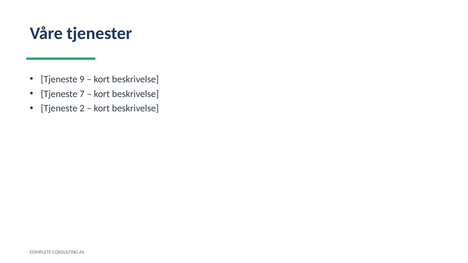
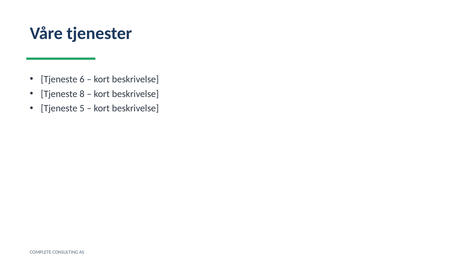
9: 9 -> 6 (82, 79)
7: 7 -> 8 (82, 94)
2: 2 -> 5 (82, 109)
